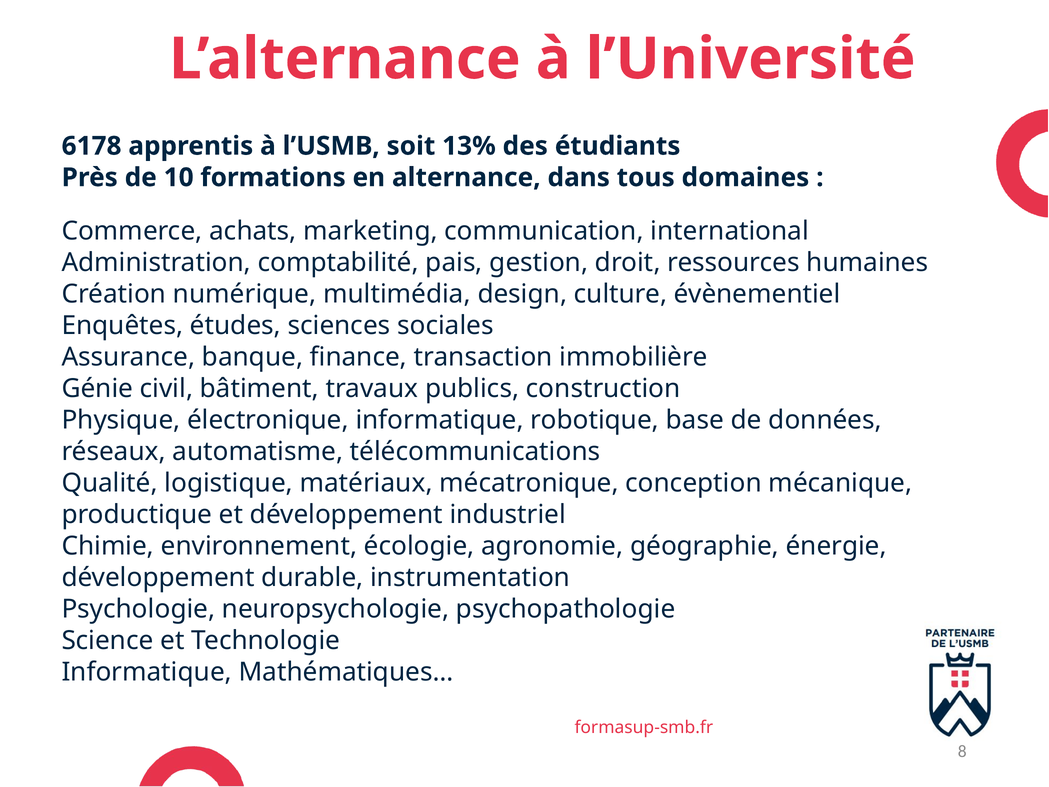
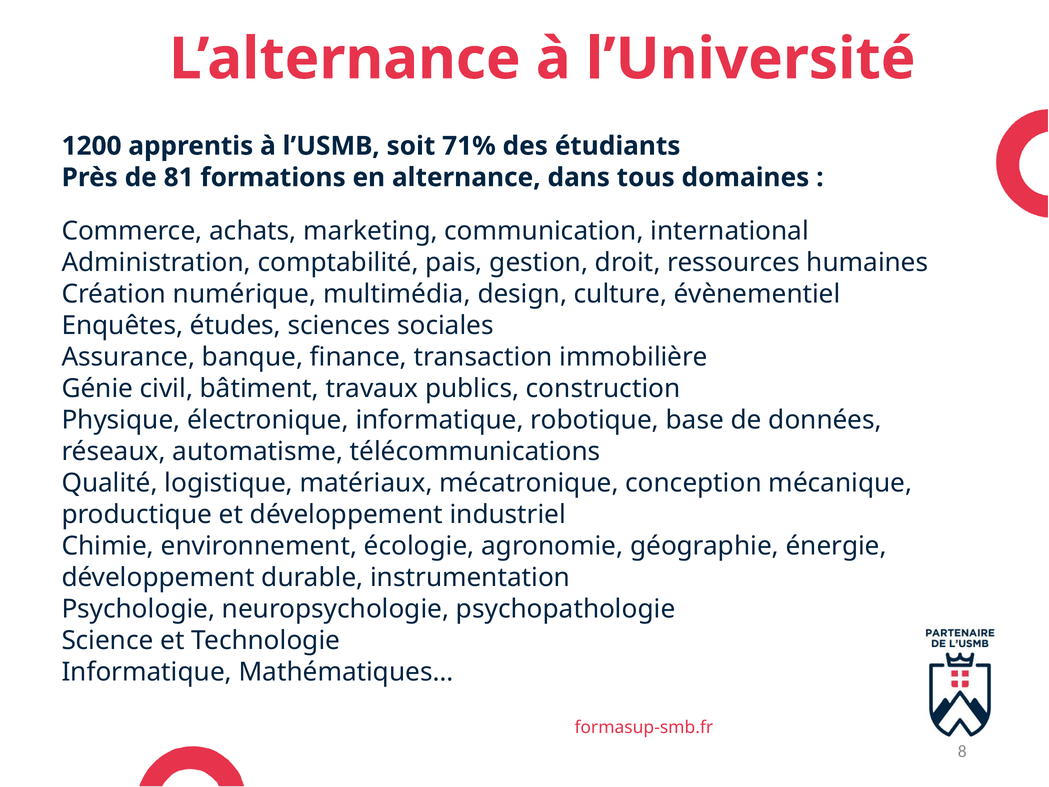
6178: 6178 -> 1200 (92, 146)
13%: 13% -> 71% (469, 146)
10: 10 -> 81 (179, 177)
